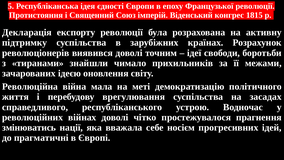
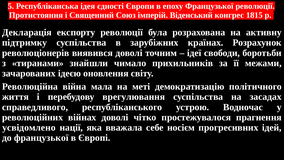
змінюватись: змінюватись -> усвідомлено (29, 127)
до прагматичні: прагматичні -> французької (41, 138)
